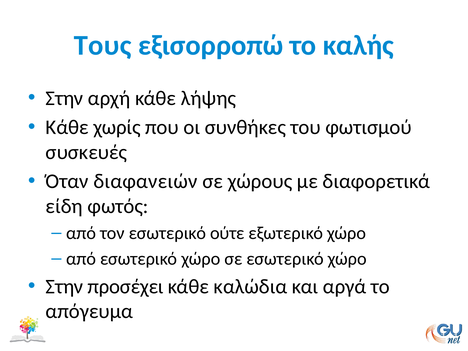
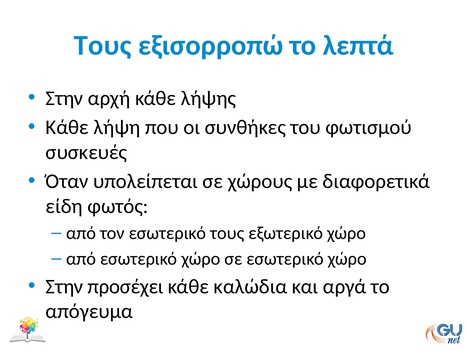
καλής: καλής -> λεπτά (358, 45)
χωρίς: χωρίς -> λήψη (117, 127)
διαφανειών: διαφανειών -> υπολείπεται (146, 181)
εσωτερικό ούτε: ούτε -> τους (227, 233)
